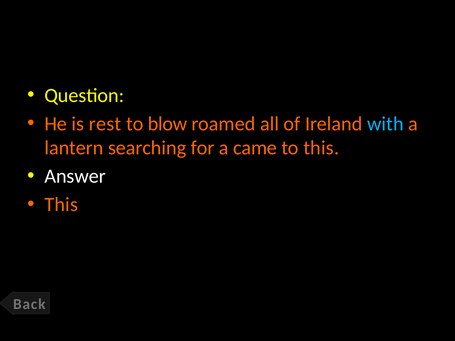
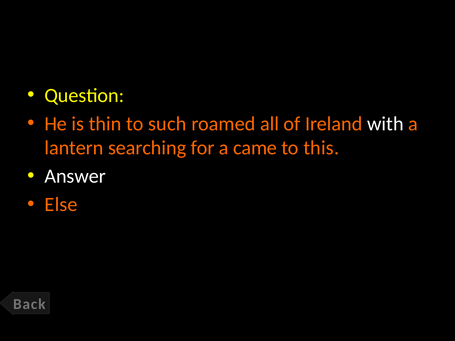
rest: rest -> thin (105, 124)
blow: blow -> such (167, 124)
with colour: light blue -> white (385, 124)
This: This -> Else (61, 205)
